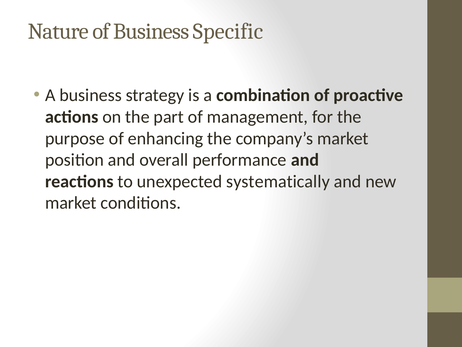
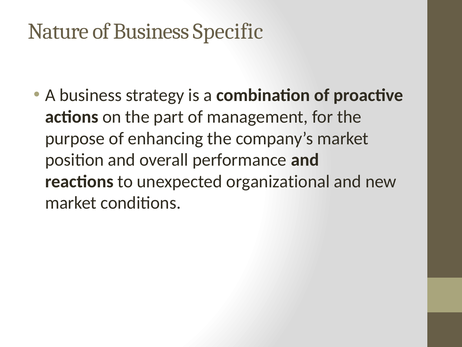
systematically: systematically -> organizational (278, 181)
